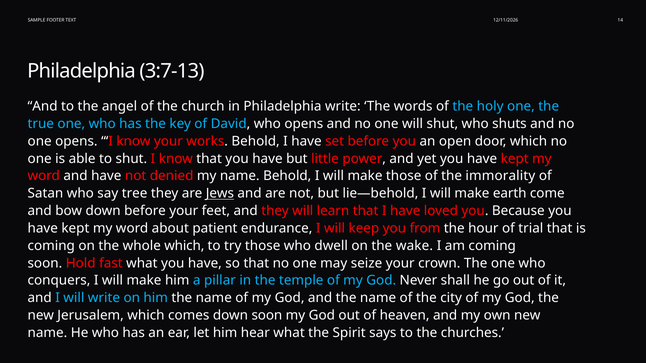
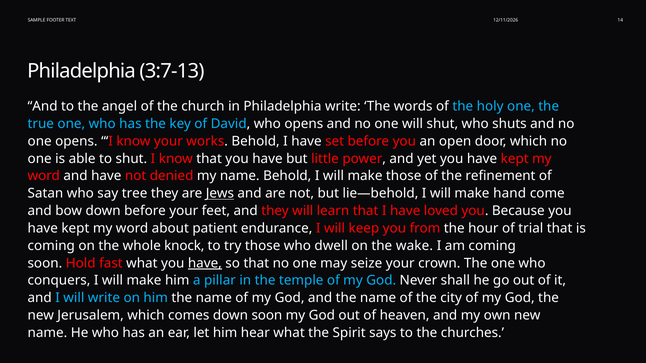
immorality: immorality -> refinement (500, 176)
earth: earth -> hand (510, 194)
whole which: which -> knock (184, 246)
have underline: none -> present (205, 263)
